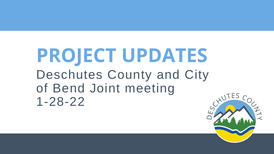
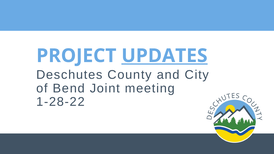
UPDATES underline: none -> present (164, 56)
